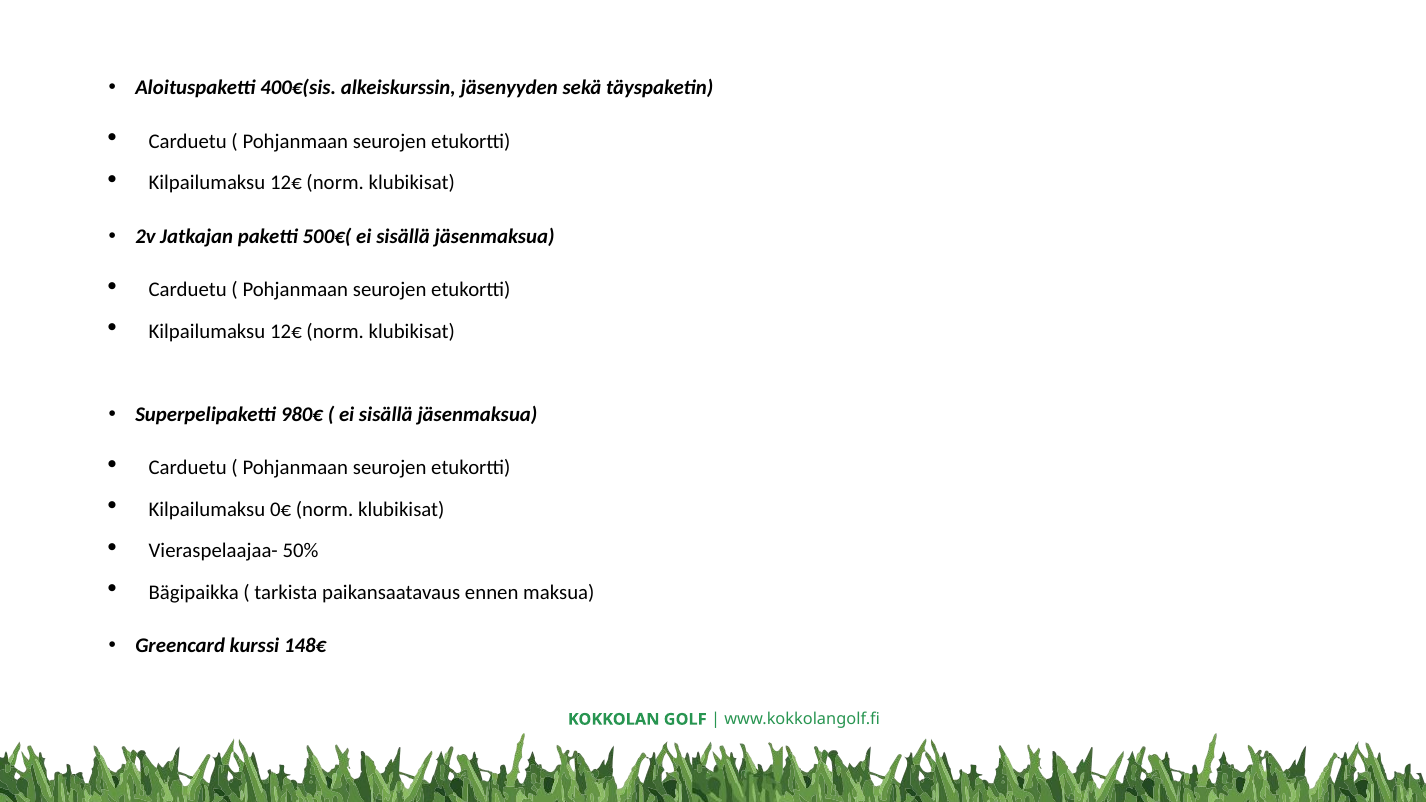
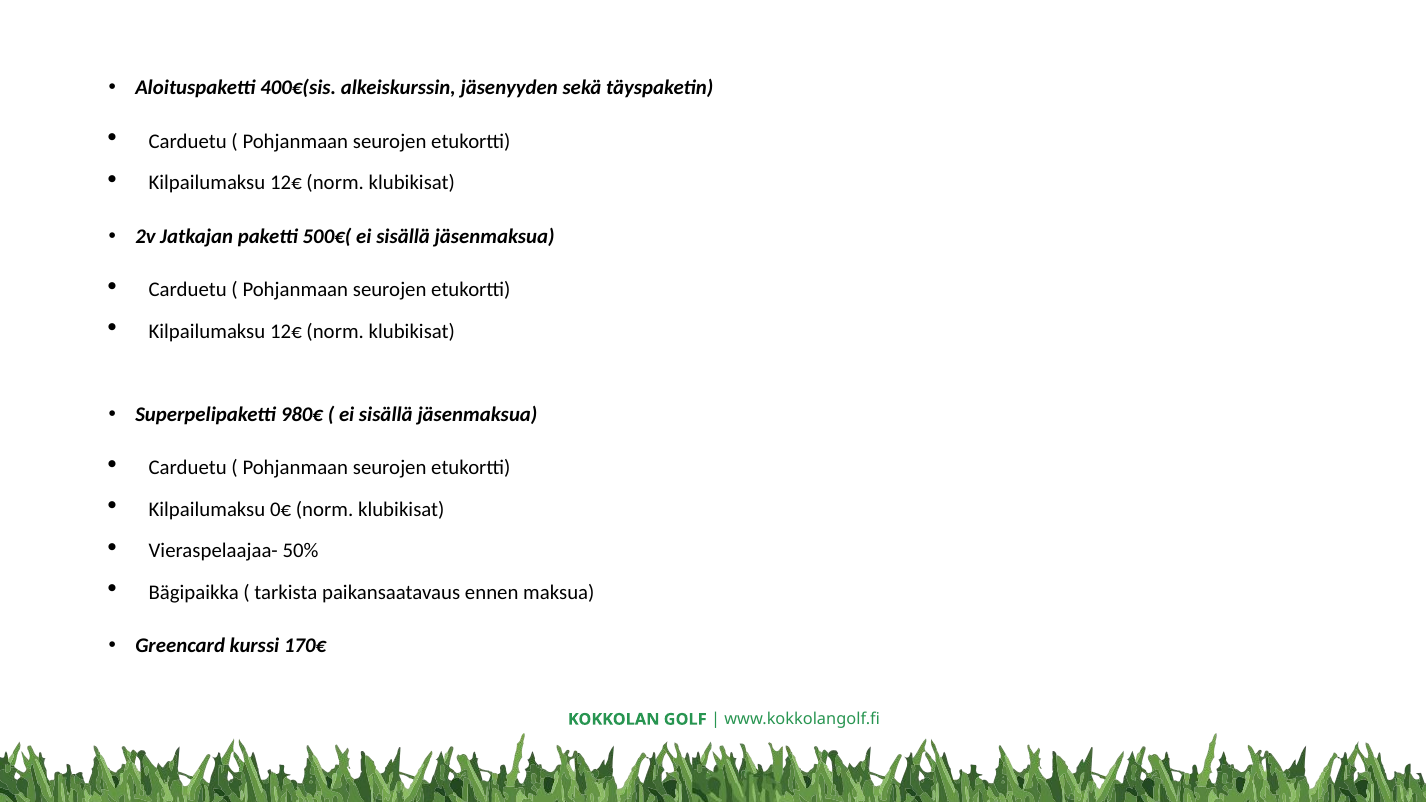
148€: 148€ -> 170€ (305, 646)
